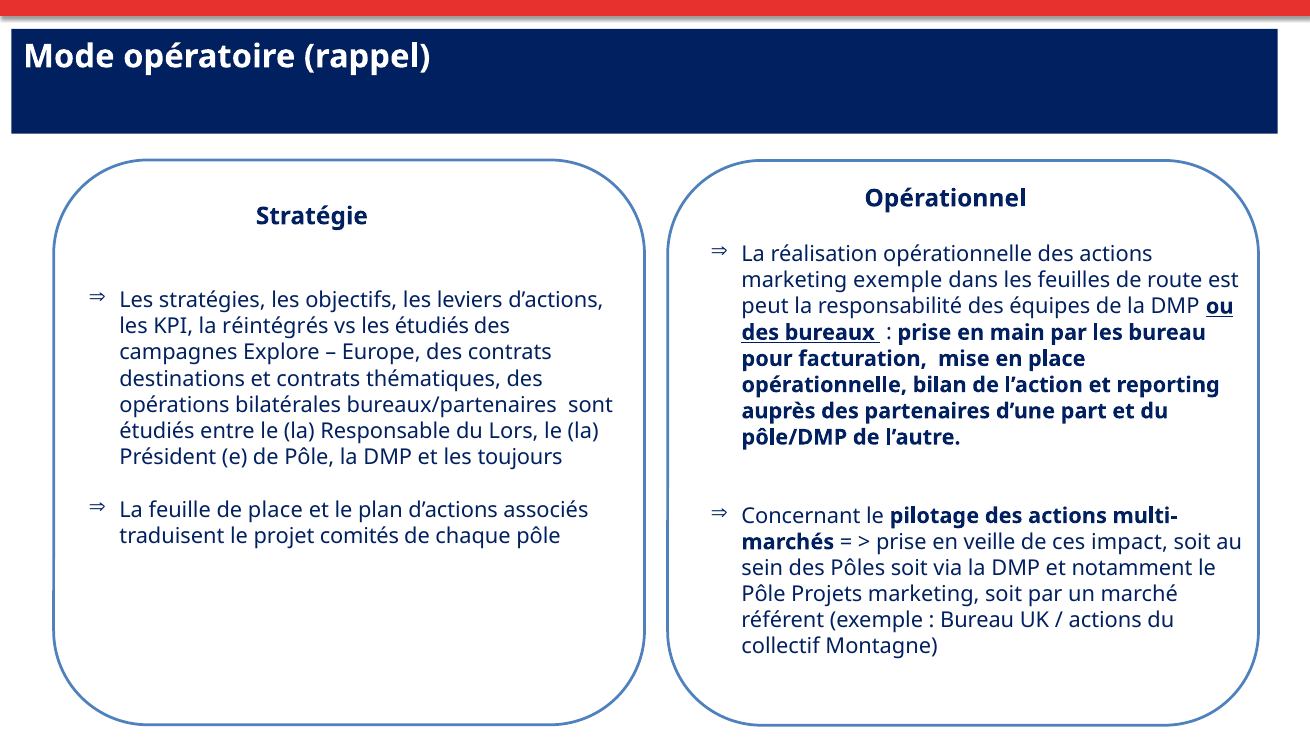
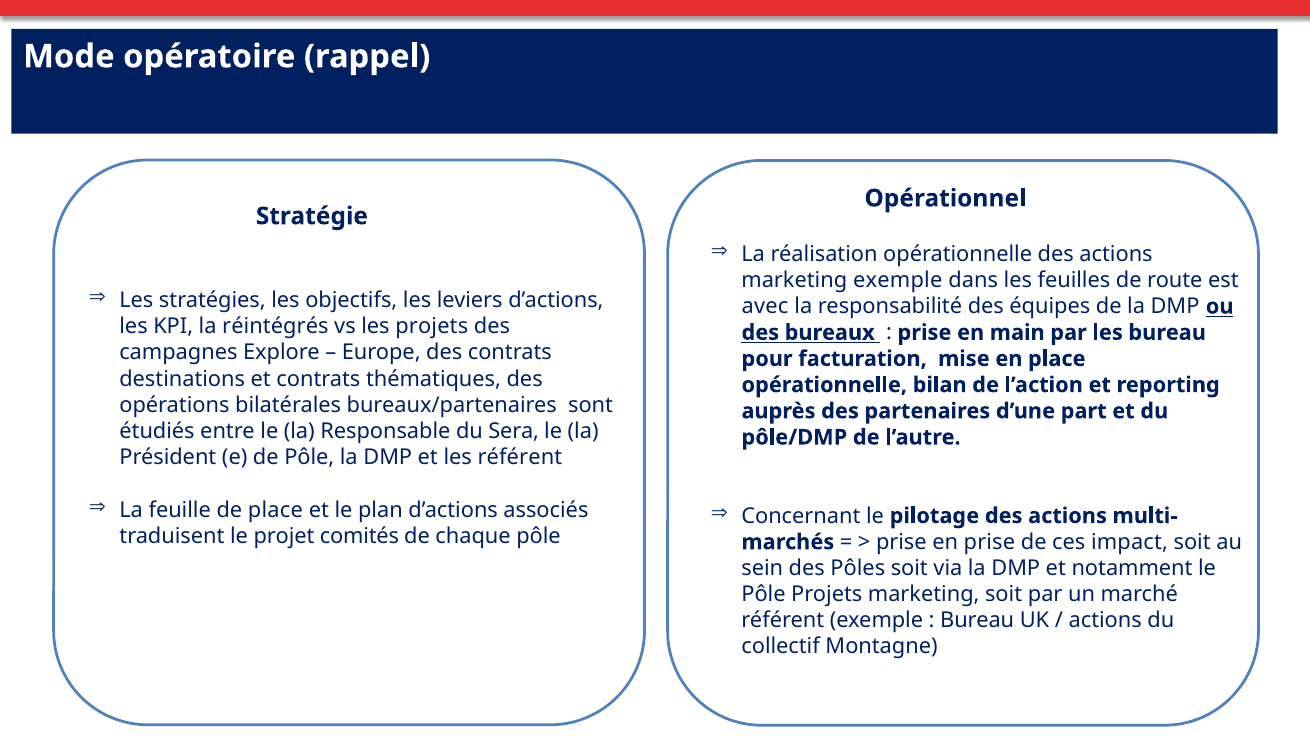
peut: peut -> avec (765, 306)
les étudiés: étudiés -> projets (432, 327)
Lors: Lors -> Sera (514, 431)
les toujours: toujours -> référent (520, 458)
en veille: veille -> prise (989, 542)
